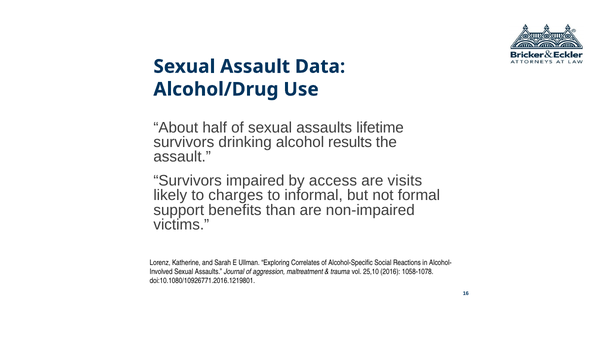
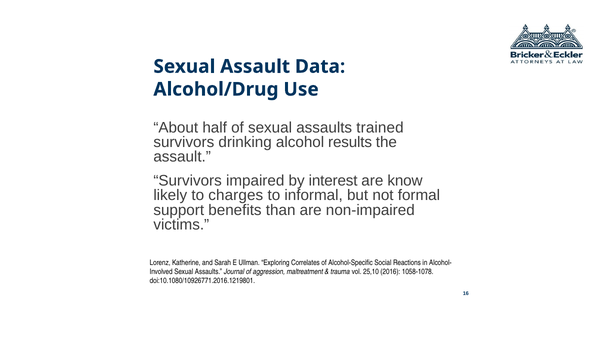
lifetime: lifetime -> trained (380, 127)
access: access -> interest (333, 180)
visits: visits -> know (405, 180)
